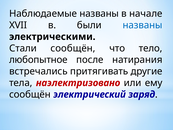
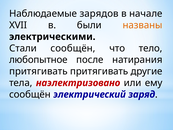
Наблюдаемые названы: названы -> зарядов (99, 14)
названы colour: blue -> orange (142, 25)
встречались: встречались -> притягивать (38, 71)
